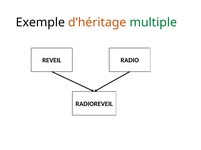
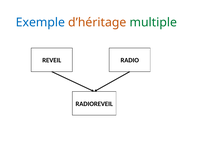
Exemple colour: black -> blue (40, 23)
